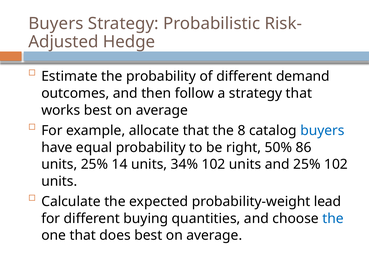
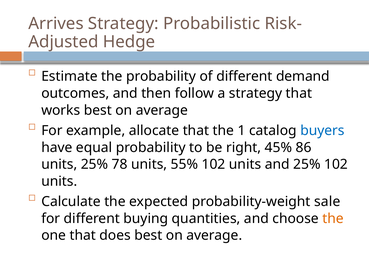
Buyers: Buyers -> Arrives (56, 24)
8: 8 -> 1 (242, 131)
50%: 50% -> 45% (278, 148)
14: 14 -> 78 (120, 165)
34%: 34% -> 55% (184, 165)
lead: lead -> sale (327, 202)
the colour: blue -> orange (333, 219)
